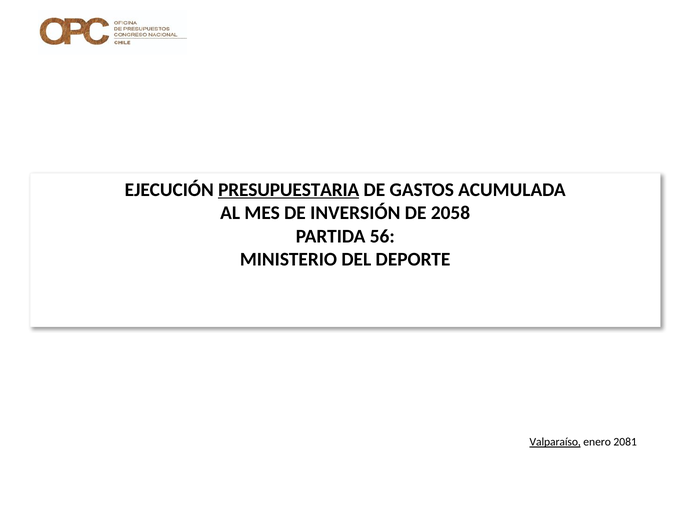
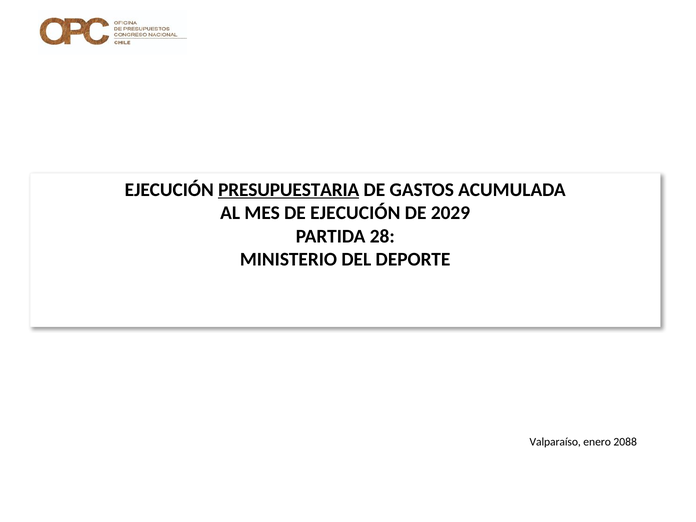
DE INVERSIÓN: INVERSIÓN -> EJECUCIÓN (355, 213)
2058: 2058 -> 2029 (450, 213)
56: 56 -> 28 (382, 236)
Valparaíso underline: present -> none (555, 442)
2081: 2081 -> 2088 (625, 442)
